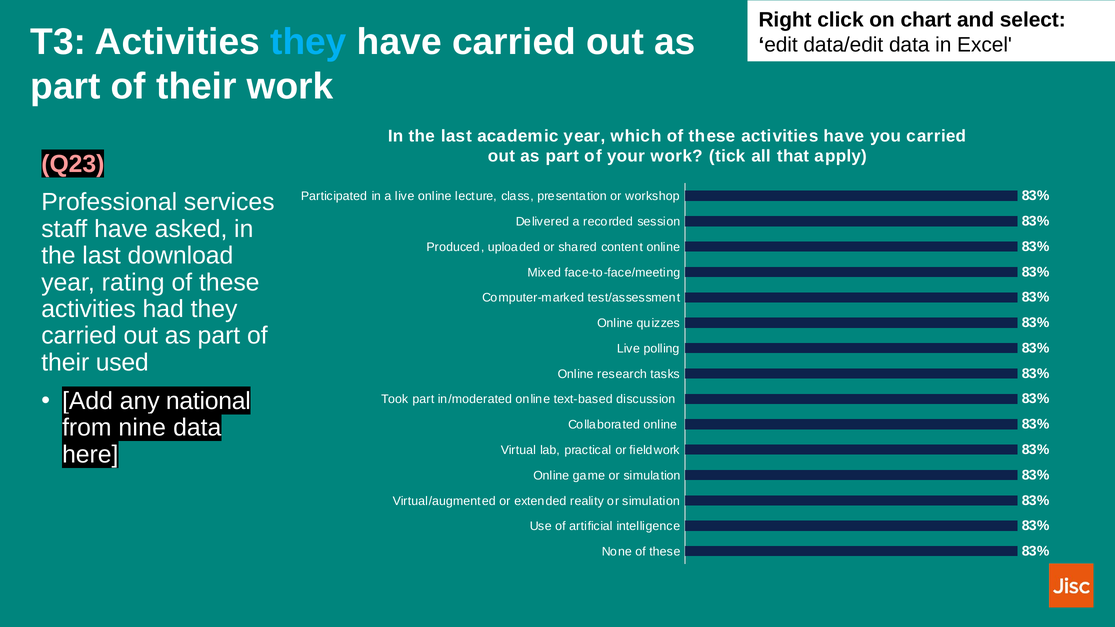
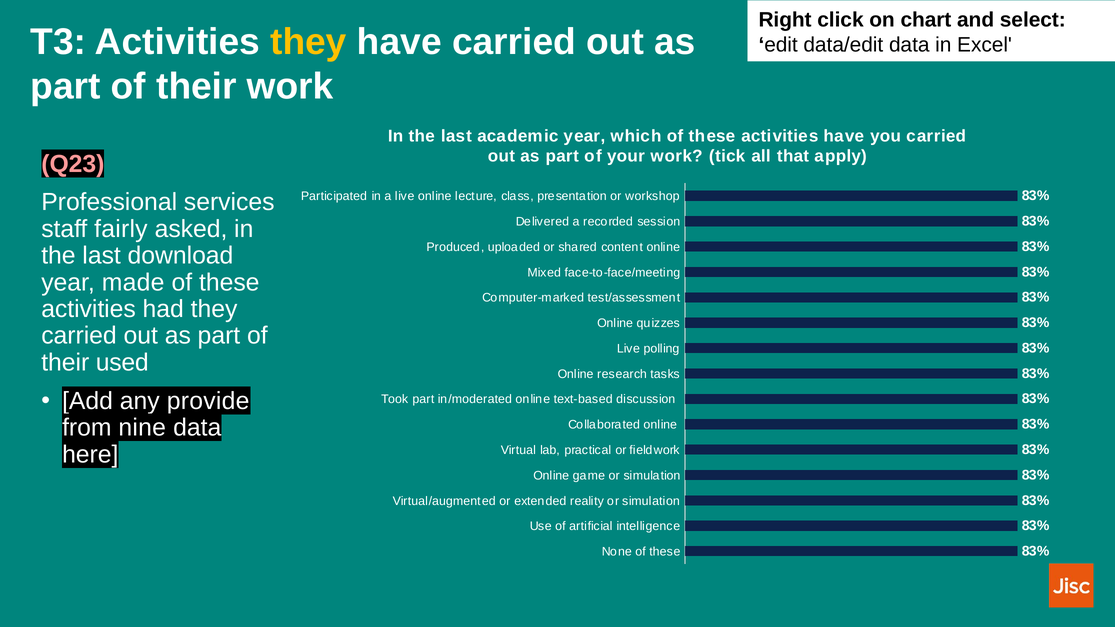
they colour: light blue -> yellow (308, 42)
staff have: have -> fairly (121, 229)
rating: rating -> made (133, 282)
national: national -> provide (208, 401)
